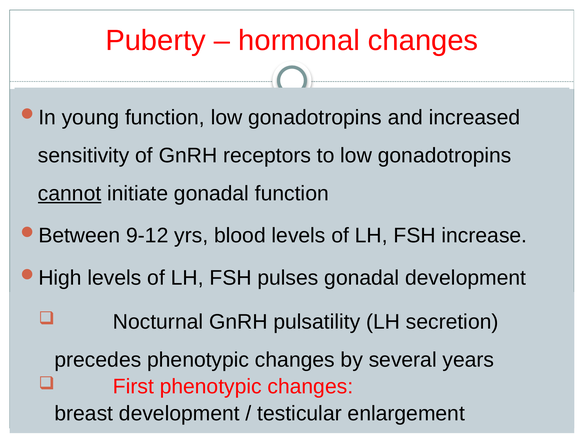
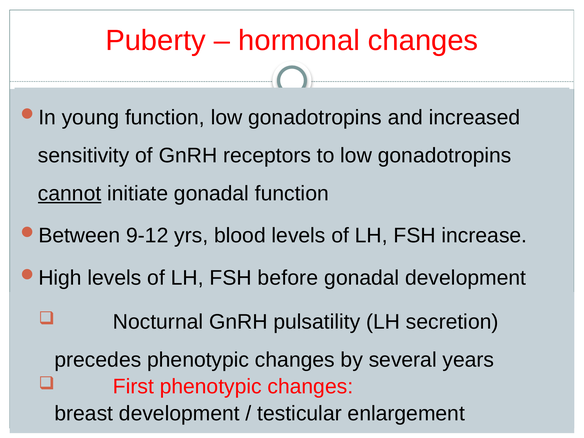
pulses: pulses -> before (288, 278)
